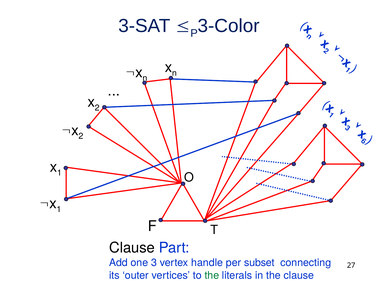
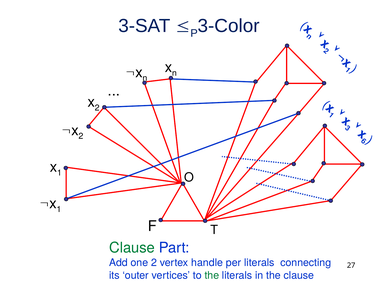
Clause colour: black -> green (132, 247)
one 3: 3 -> 2 (154, 262)
per subset: subset -> literals (259, 262)
